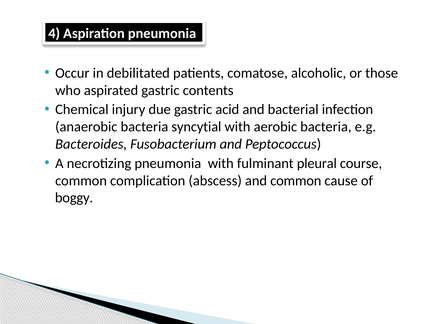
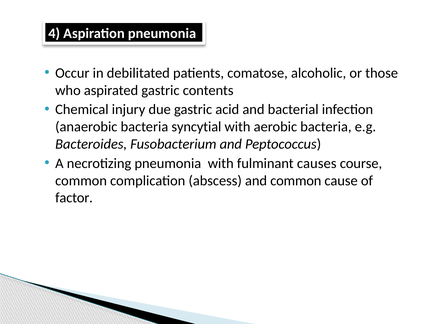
pleural: pleural -> causes (317, 163)
boggy: boggy -> factor (74, 198)
